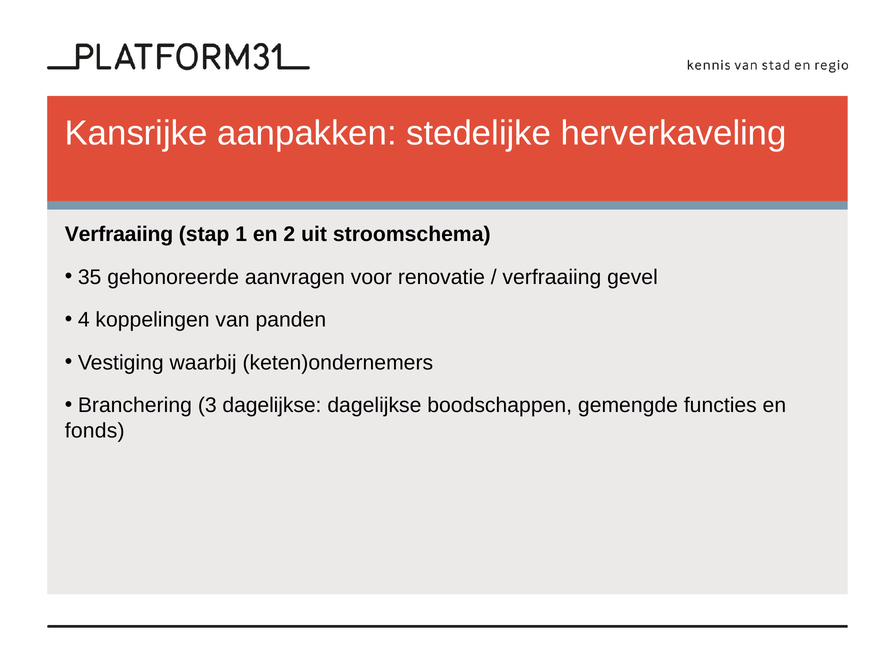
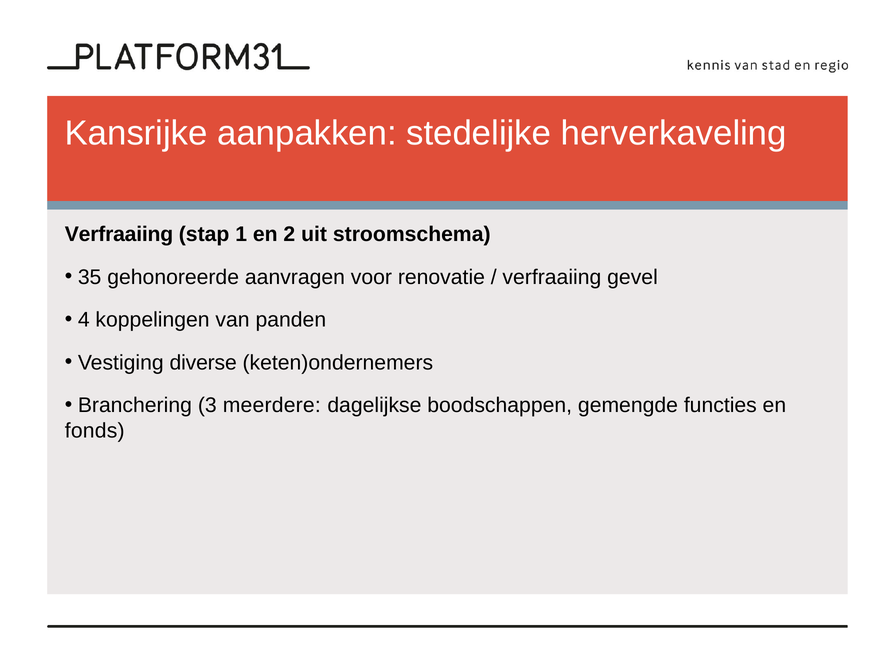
waarbij: waarbij -> diverse (203, 363)
3 dagelijkse: dagelijkse -> meerdere (272, 405)
